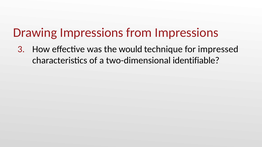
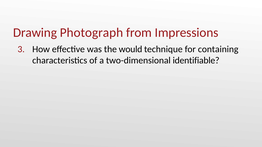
Drawing Impressions: Impressions -> Photograph (92, 33)
impressed: impressed -> containing (218, 49)
